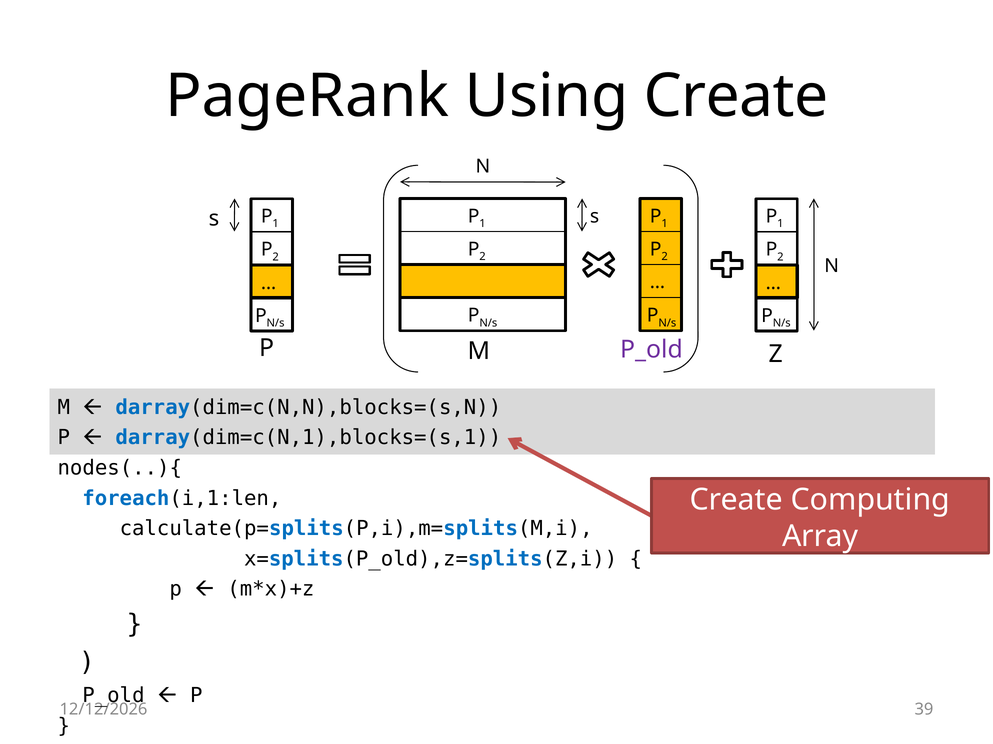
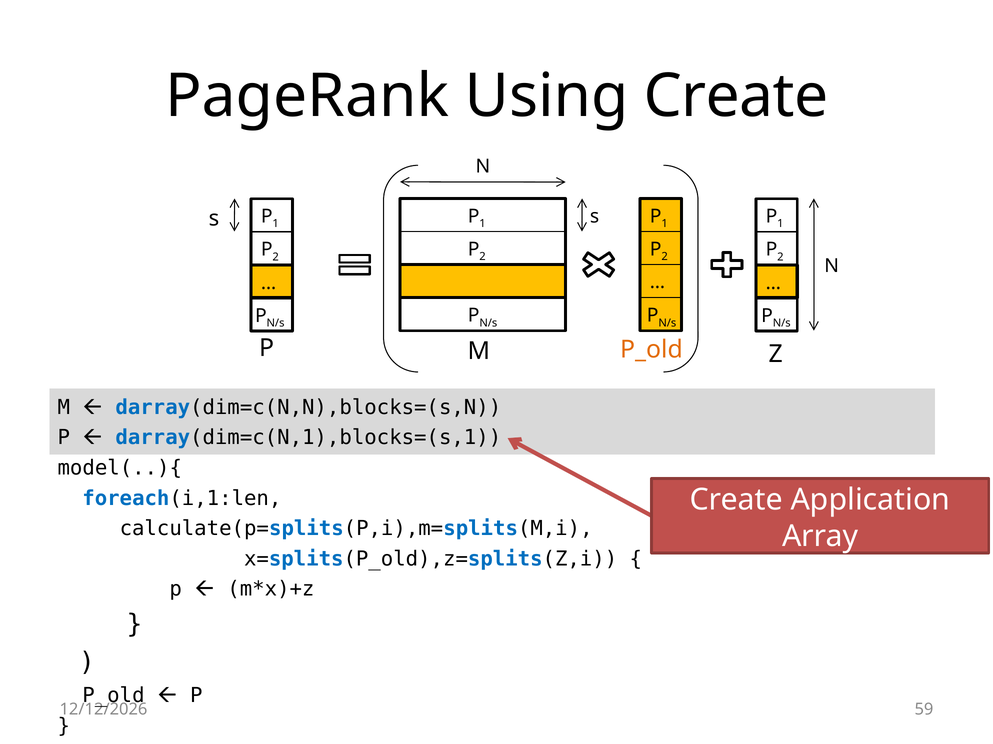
P_old colour: purple -> orange (652, 350)
nodes(..){: nodes(..){ -> model(..){ (120, 468)
Computing: Computing -> Application (870, 500)
39: 39 -> 59 (924, 710)
